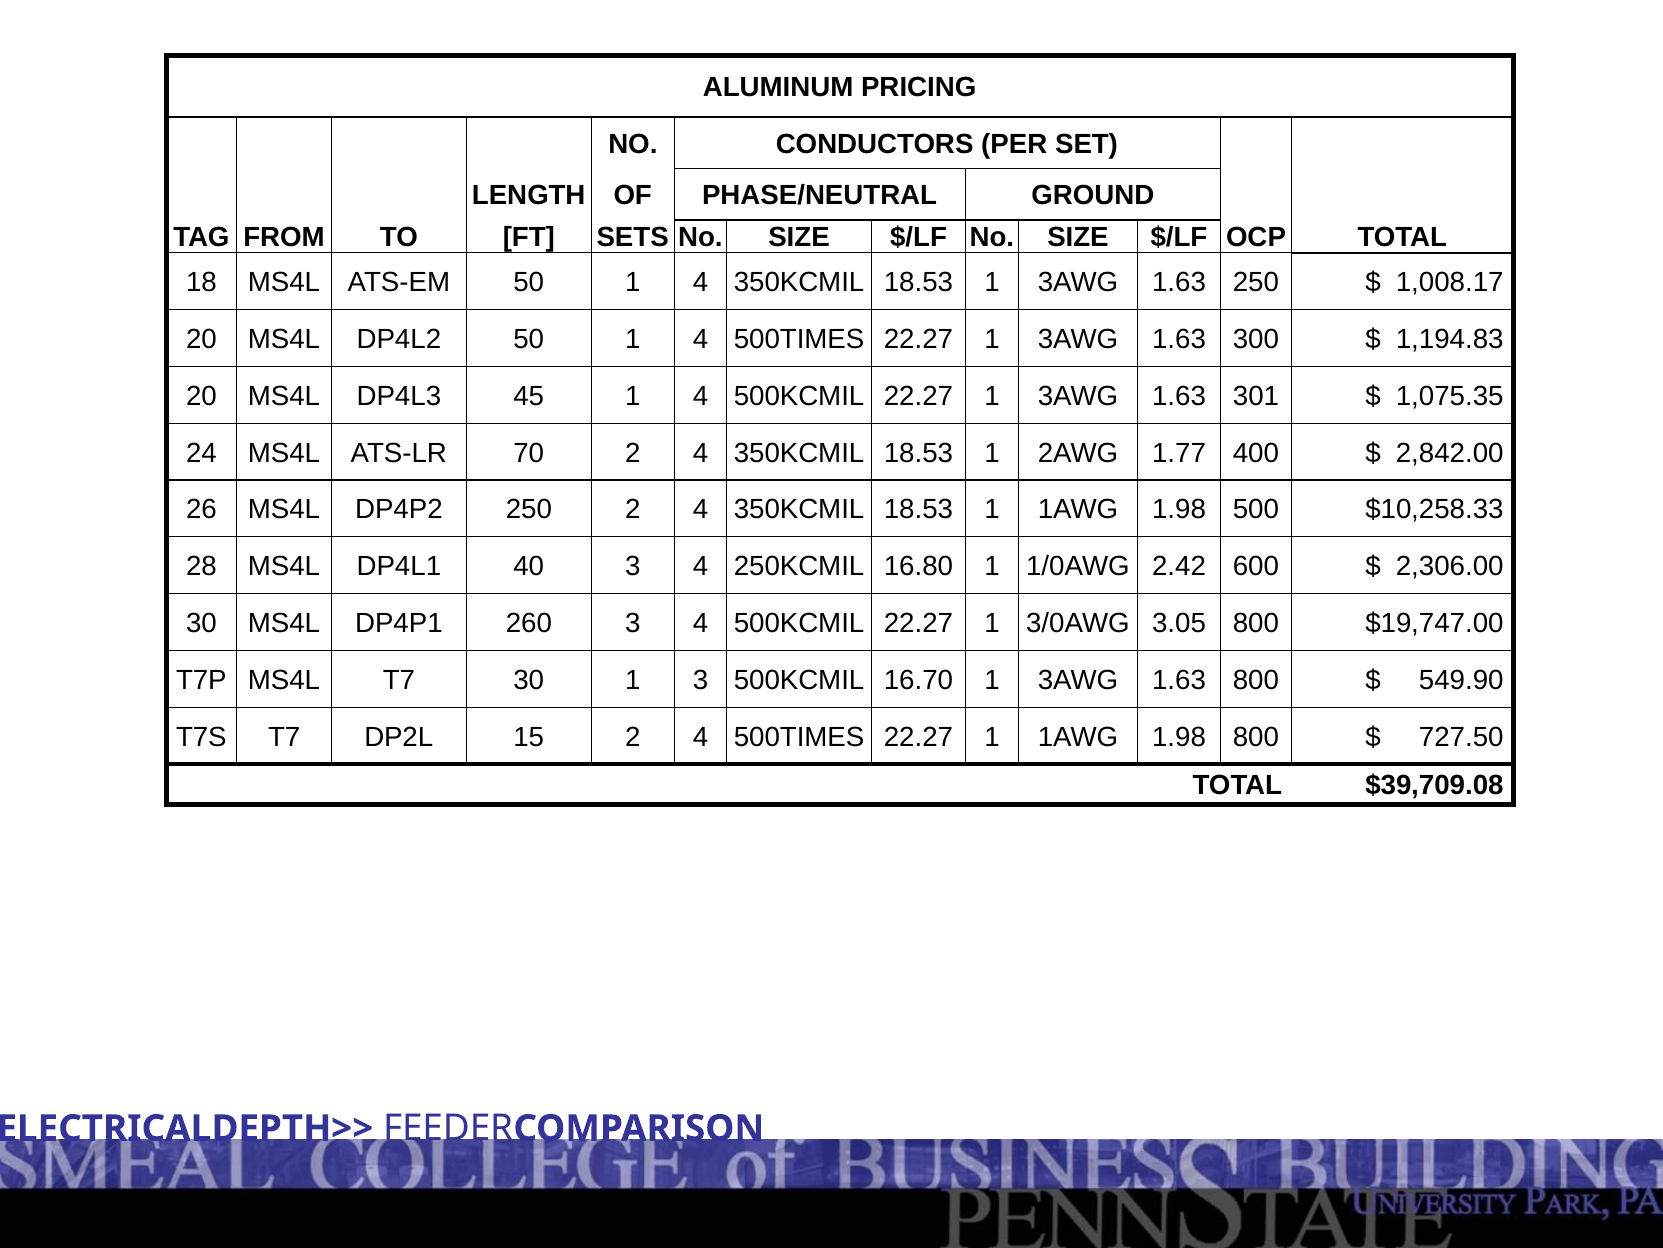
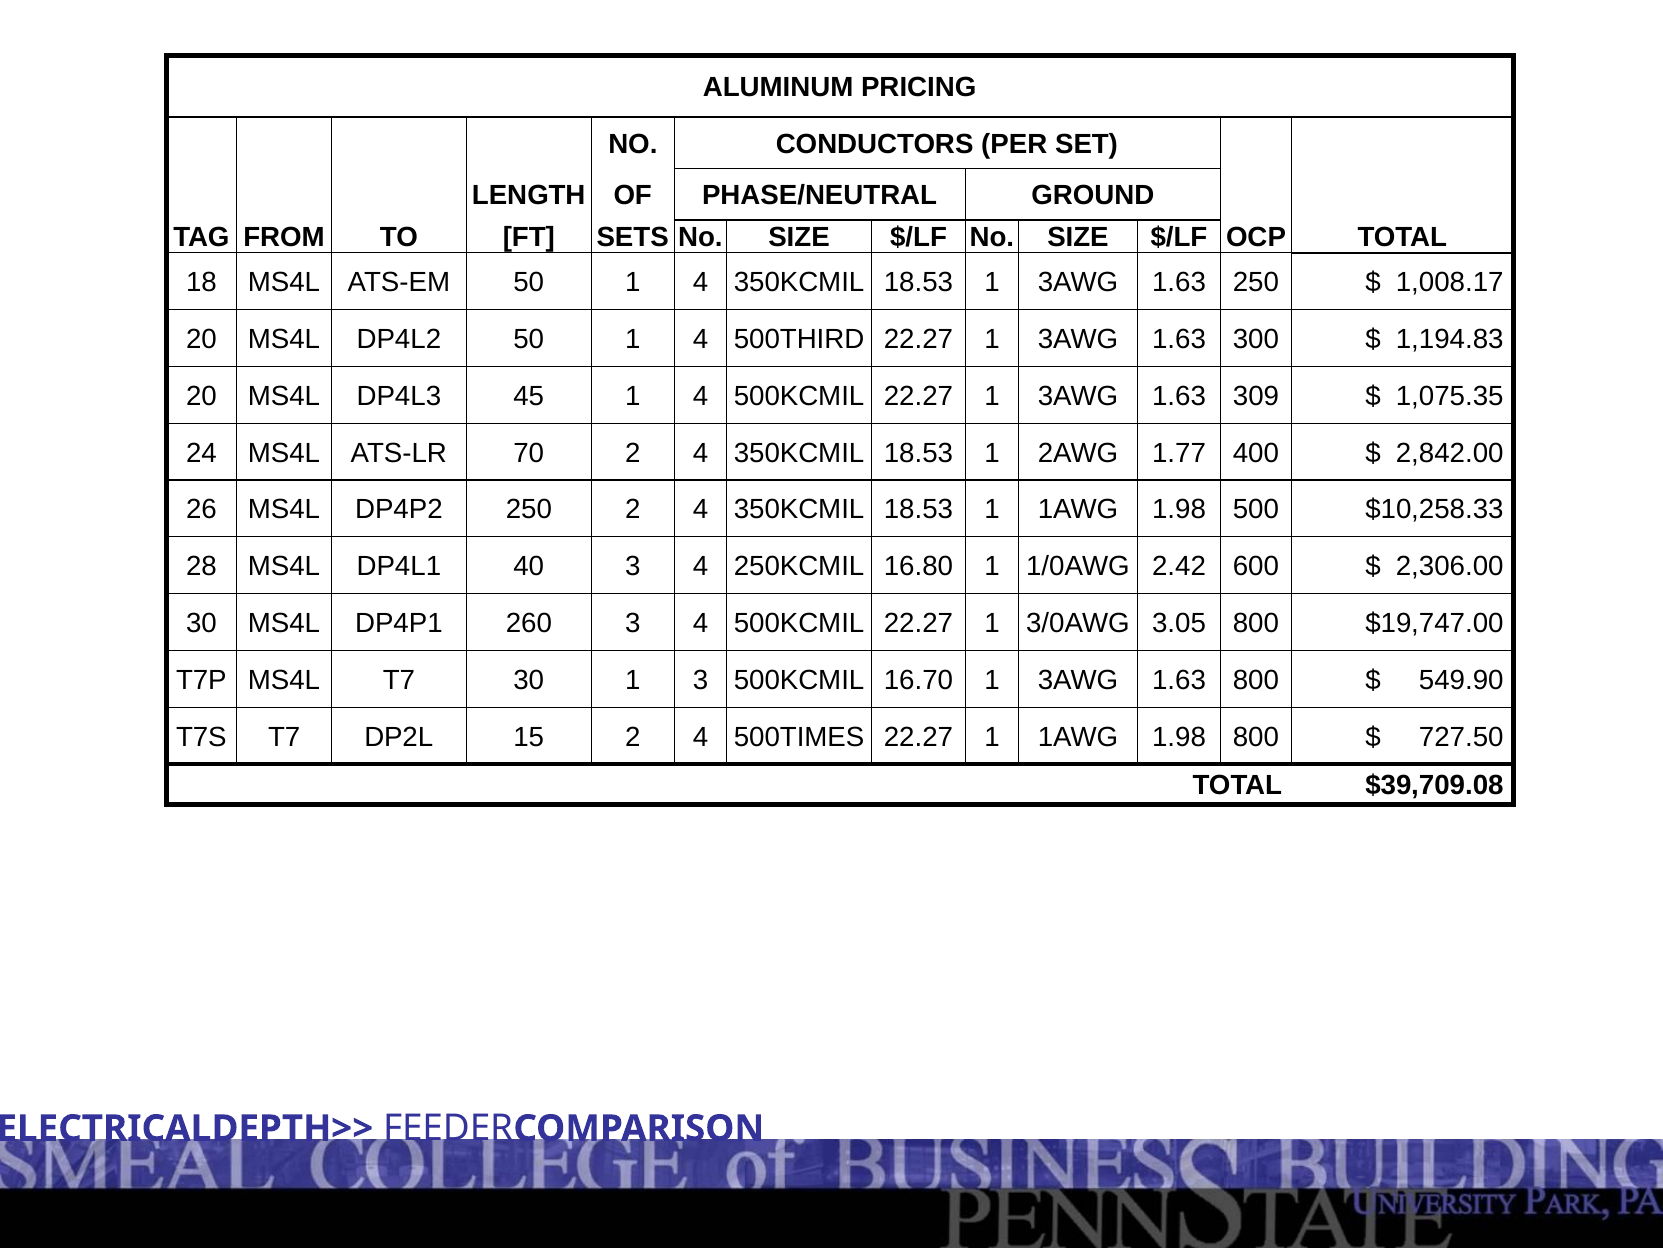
1 4 500TIMES: 500TIMES -> 500THIRD (799, 339)
301: 301 -> 309 (1256, 396)
